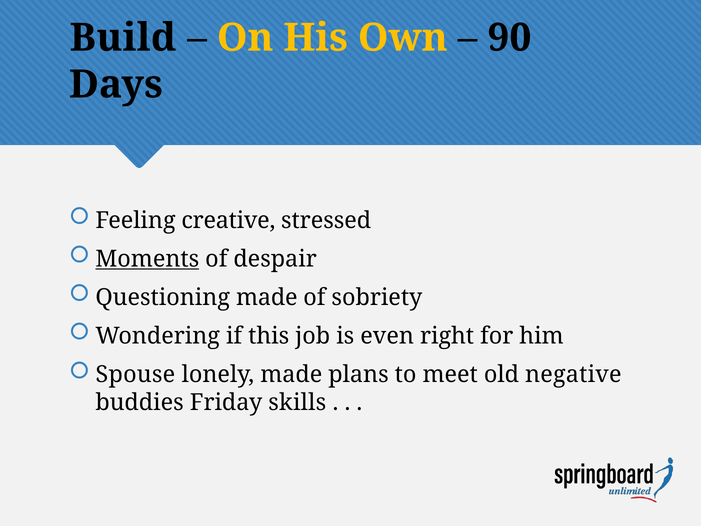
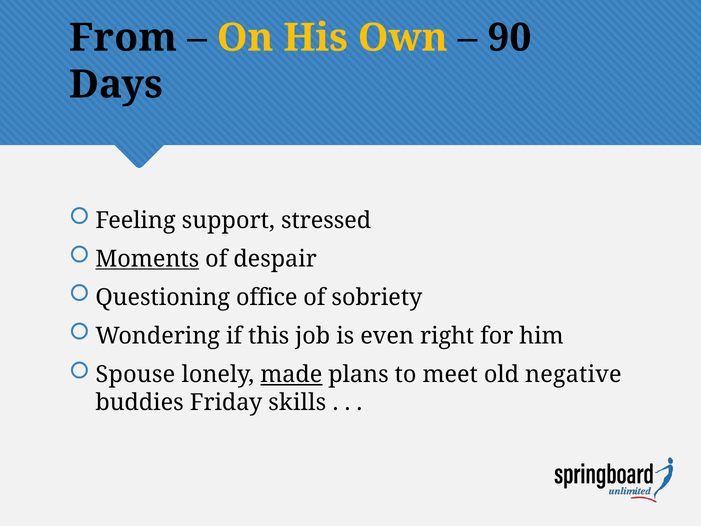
Build: Build -> From (123, 38)
creative: creative -> support (228, 220)
Questioning made: made -> office (267, 297)
made underline: none -> present (291, 374)
